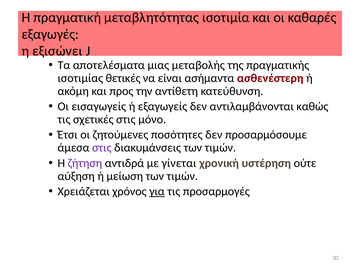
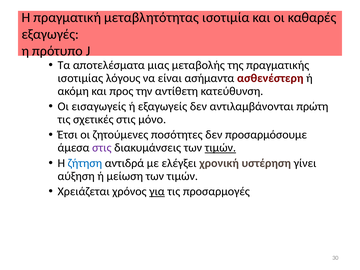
εξισώνει: εξισώνει -> πρότυπο (57, 51)
θετικές: θετικές -> λόγους (123, 78)
καθώς: καθώς -> πρώτη (312, 106)
τιμών underline: none -> present (220, 148)
ζήτηση colour: purple -> blue (85, 163)
γίνεται: γίνεται -> ελέγξει (179, 163)
ούτε: ούτε -> γίνει (305, 163)
